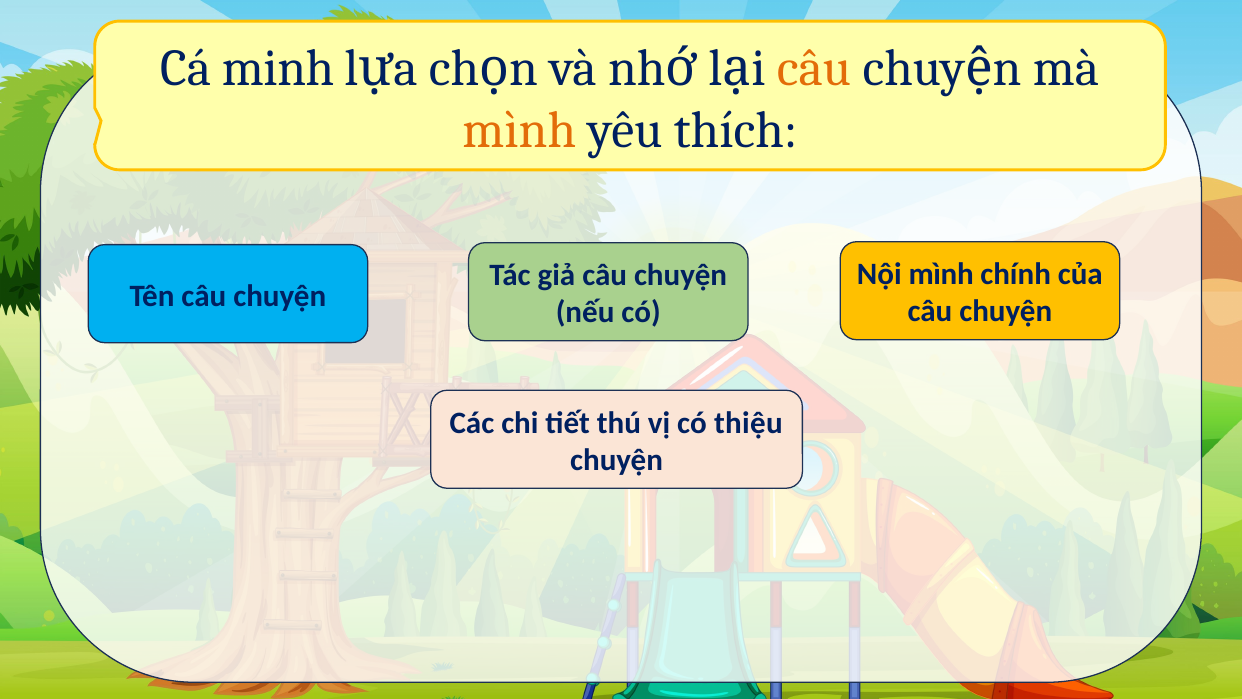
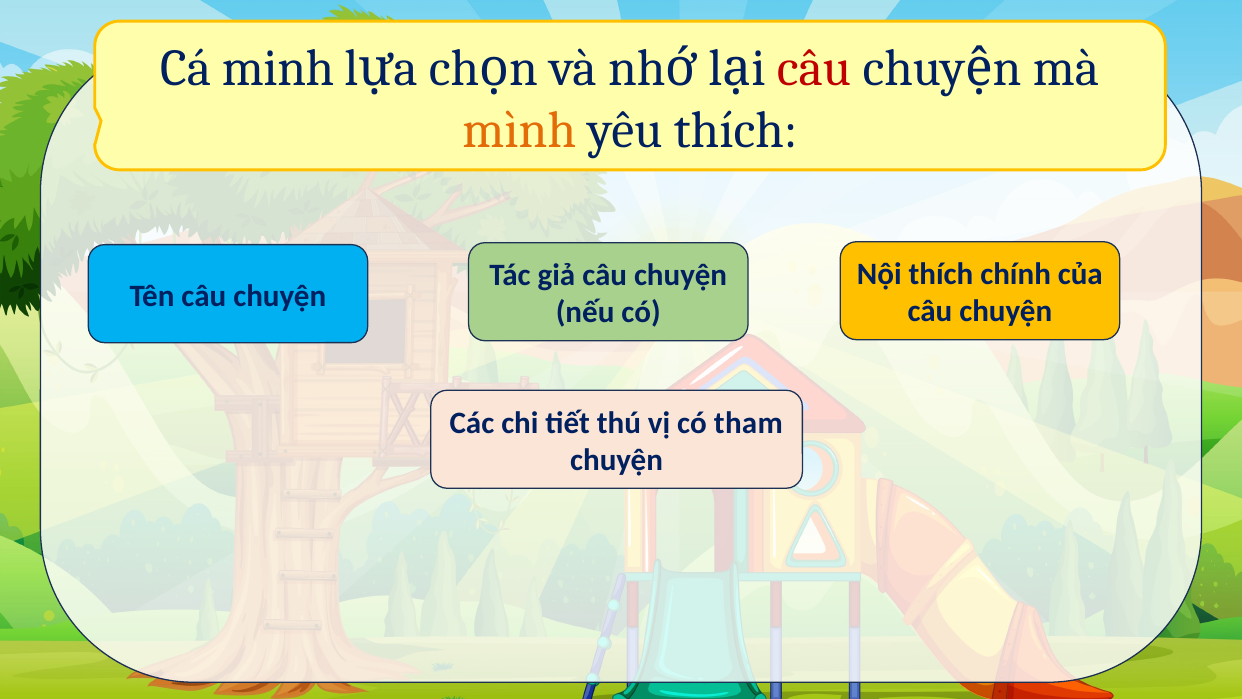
câu colour: orange -> red (814, 68)
Nội mình: mình -> thích (941, 274)
thiệu: thiệu -> tham (748, 423)
